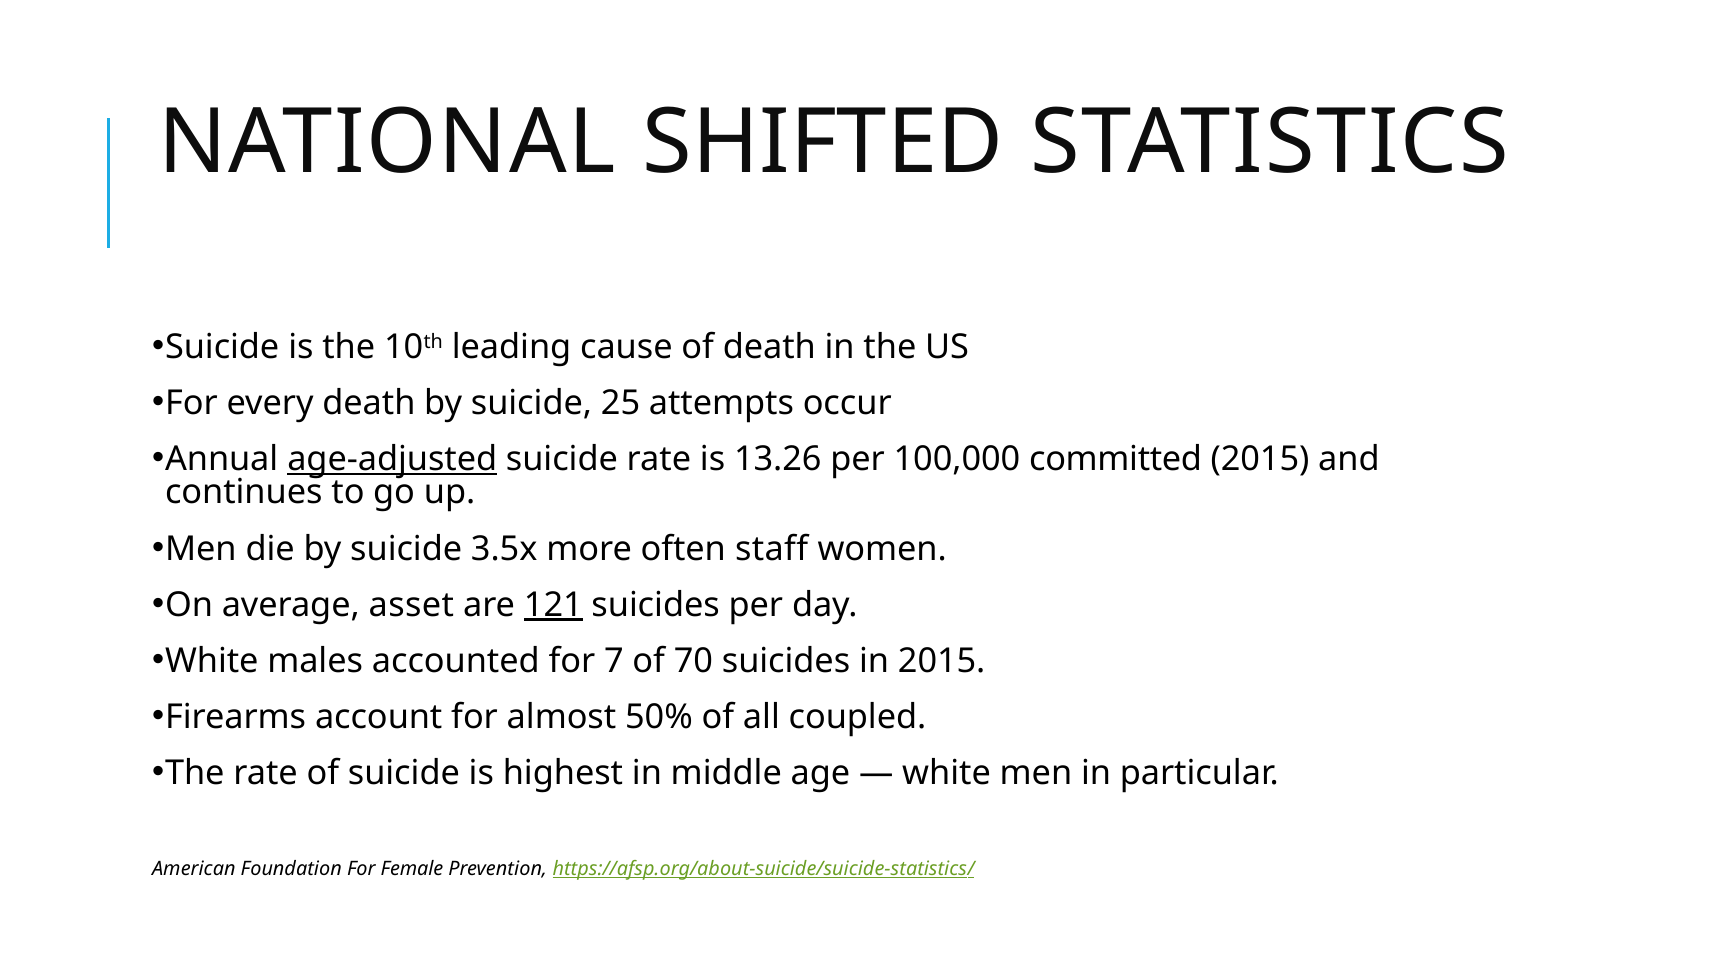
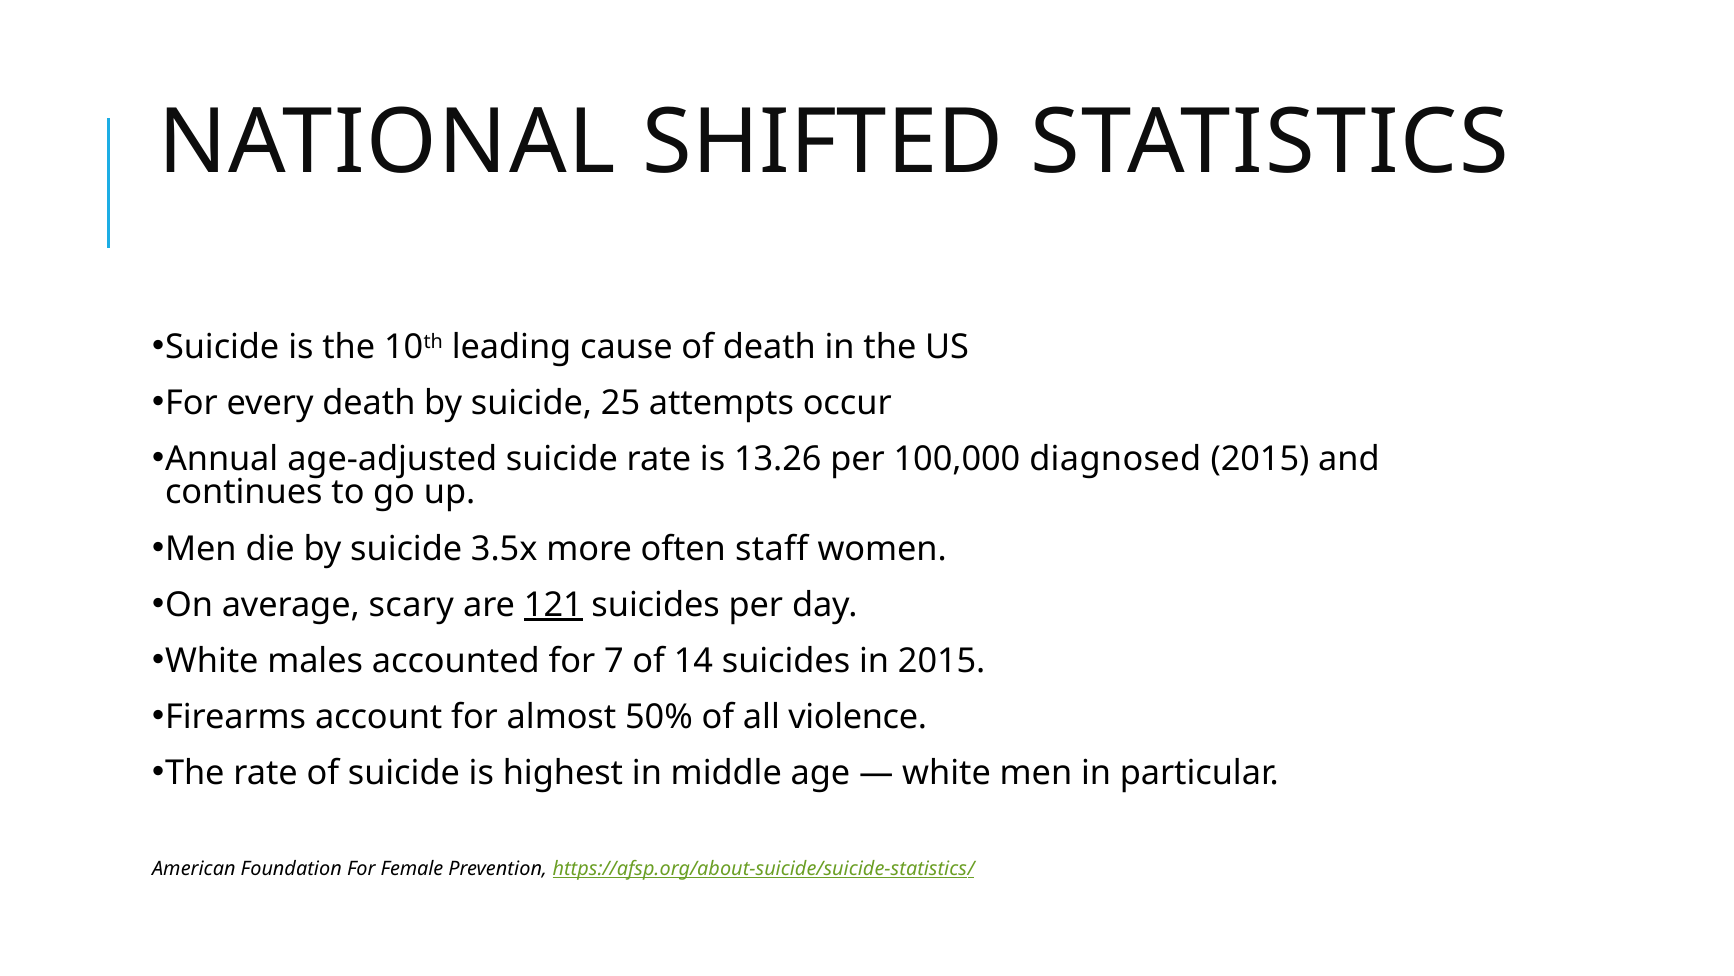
age-adjusted underline: present -> none (392, 459)
committed: committed -> diagnosed (1115, 459)
asset: asset -> scary (411, 604)
70: 70 -> 14 (693, 660)
coupled: coupled -> violence (858, 716)
